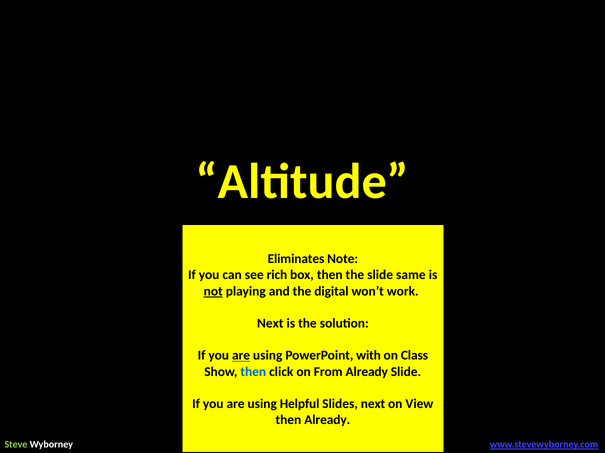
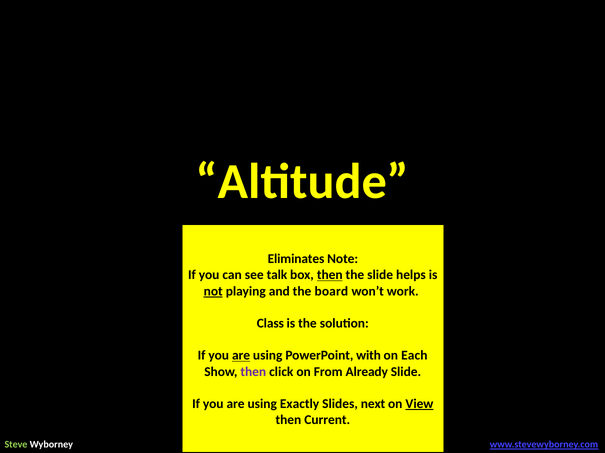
rich: rich -> talk (277, 275)
then underline: none -> present (330, 275)
same: same -> helps (411, 275)
digital: digital -> board (331, 292)
Next: Next -> Class (270, 324)
Class: Class -> Each (414, 356)
then colour: blue -> purple (253, 372)
Helpful: Helpful -> Exactly (300, 404)
View underline: none -> present (419, 404)
then Already: Already -> Current (327, 421)
